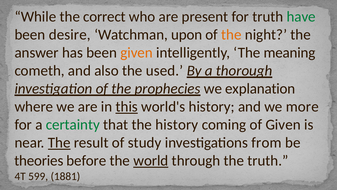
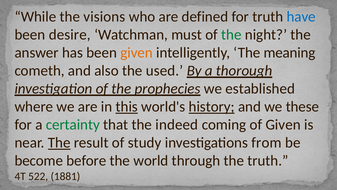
correct: correct -> visions (104, 17)
present: present -> defined (205, 17)
have colour: green -> blue (301, 17)
upon: upon -> must (187, 35)
the colour: orange -> green (231, 35)
explanation: explanation -> established (260, 89)
history underline: none -> present (212, 106)
more: more -> these (302, 106)
the history: history -> indeed (177, 124)
theories: theories -> become (39, 160)
world underline: present -> none (151, 160)
599: 599 -> 522 (38, 176)
